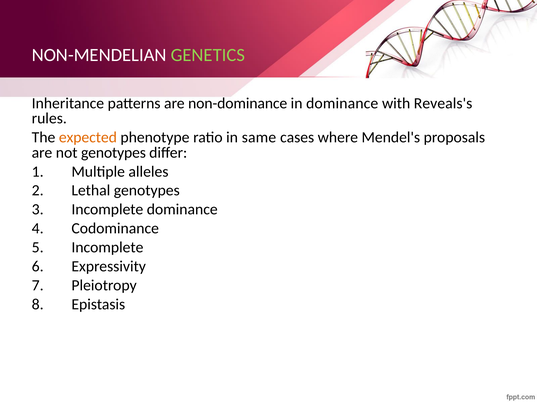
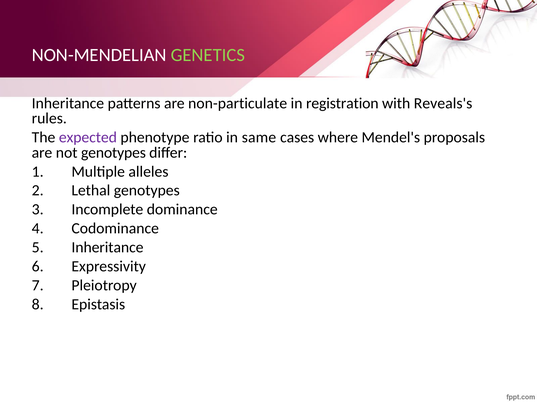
non-dominance: non-dominance -> non-particulate (238, 103)
in dominance: dominance -> registration (342, 103)
expected colour: orange -> purple (88, 138)
Incomplete: Incomplete -> Inheritance (107, 248)
